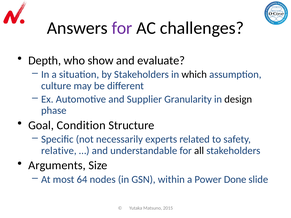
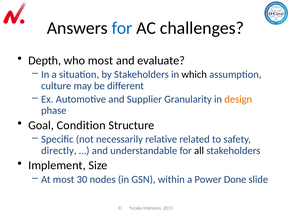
for colour: purple -> blue (122, 28)
who show: show -> most (101, 61)
design colour: black -> orange (238, 99)
experts: experts -> relative (161, 139)
relative: relative -> directly (59, 151)
Arguments: Arguments -> Implement (57, 166)
64: 64 -> 30 (82, 180)
